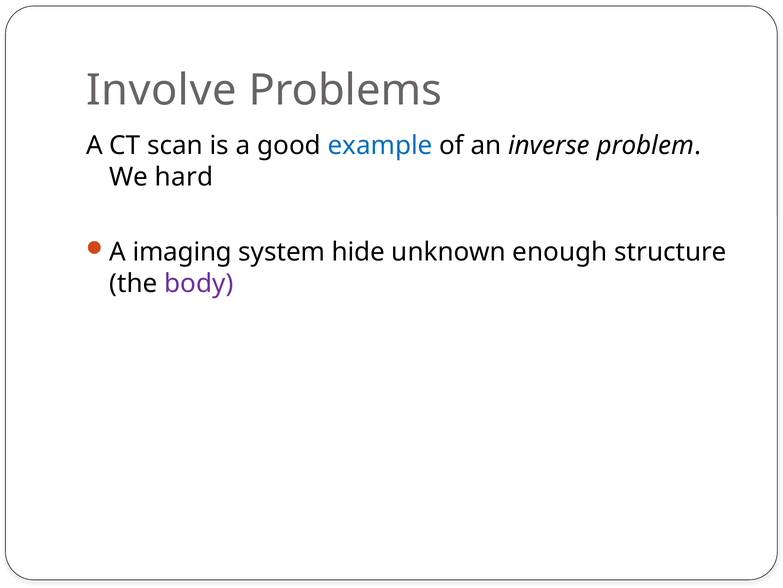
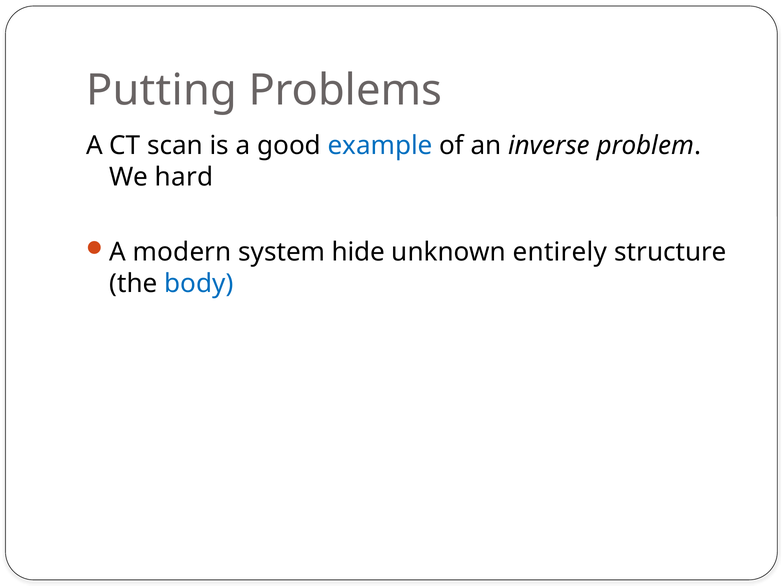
Involve: Involve -> Putting (162, 90)
imaging: imaging -> modern (182, 252)
enough: enough -> entirely (560, 252)
body colour: purple -> blue (199, 283)
